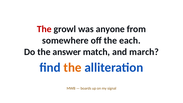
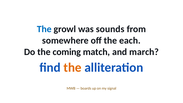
The colour: red -> blue (44, 29)
anyone: anyone -> sounds (110, 29)
answer: answer -> coming (67, 52)
